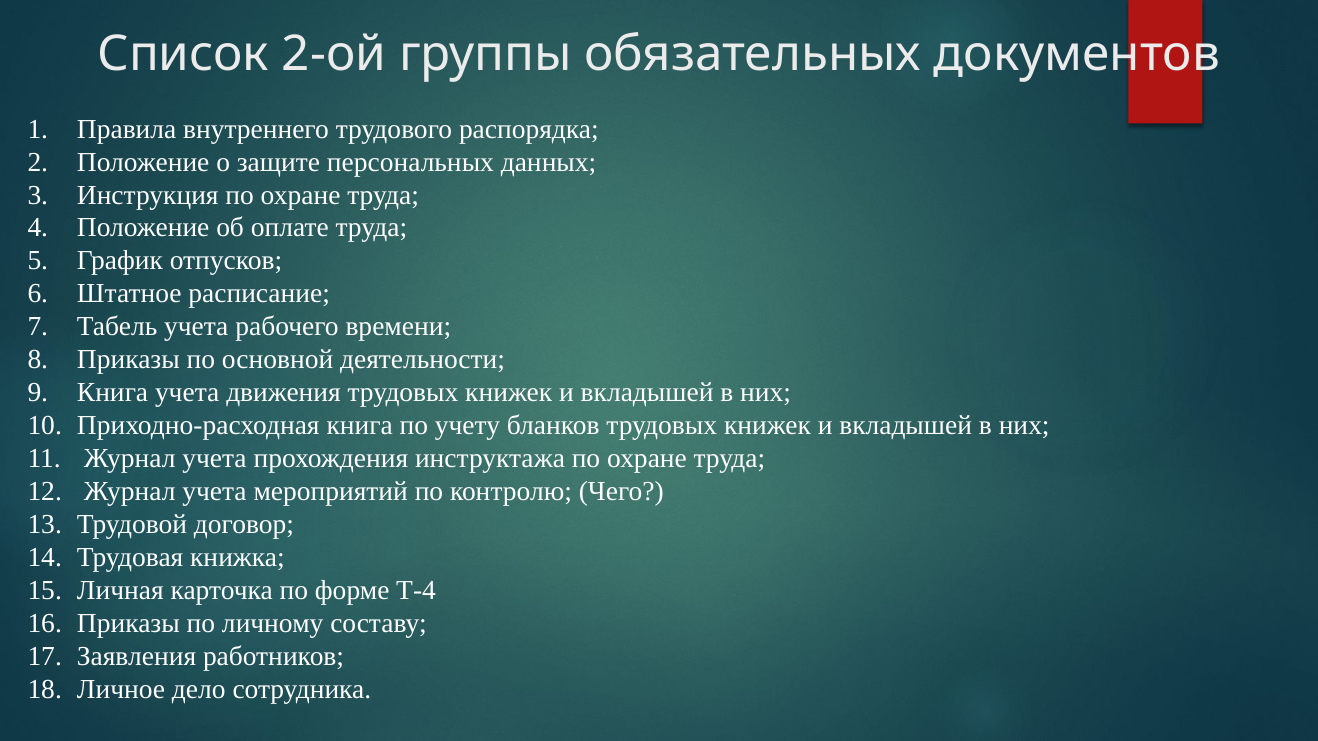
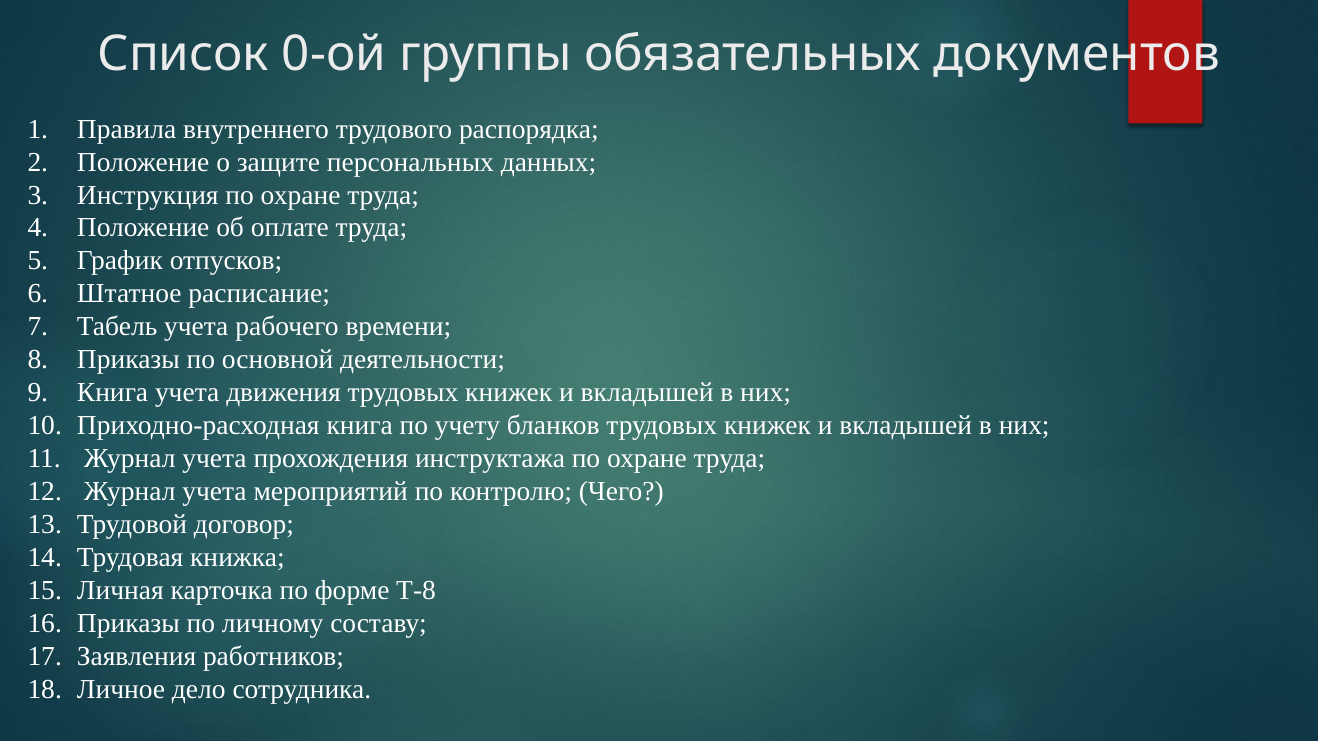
2-ой: 2-ой -> 0-ой (334, 55)
Т-4: Т-4 -> Т-8 (416, 591)
